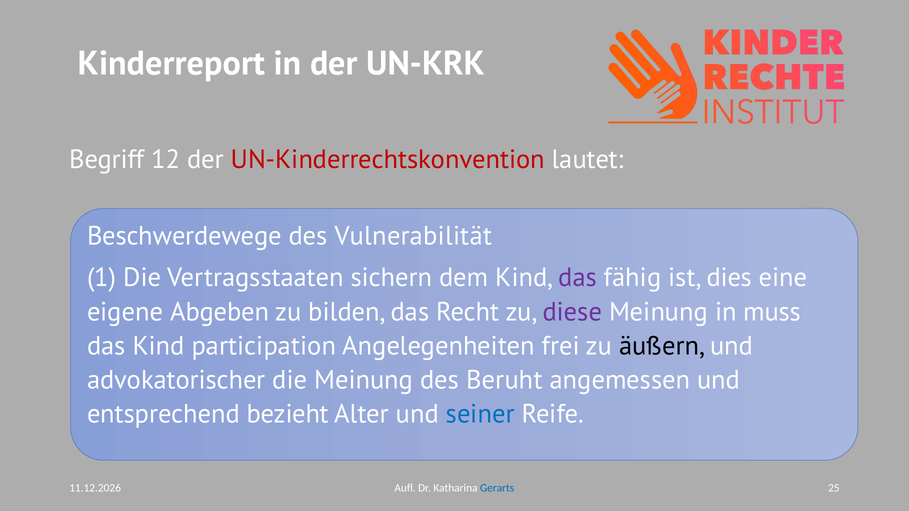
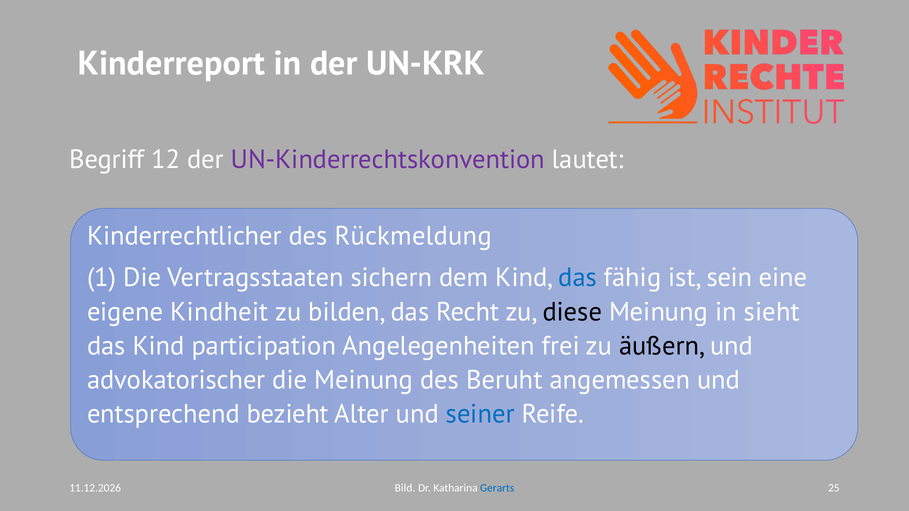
UN-Kinderrechtskonvention colour: red -> purple (388, 159)
Beschwerdewege: Beschwerdewege -> Kinderrechtlicher (184, 236)
Vulnerabilität: Vulnerabilität -> Rückmeldung (413, 236)
das colour: purple -> blue (578, 278)
dies: dies -> sein (729, 278)
Abgeben: Abgeben -> Kindheit (219, 312)
diese colour: purple -> black (572, 312)
muss: muss -> sieht (772, 312)
Aufl: Aufl -> Bild (405, 488)
